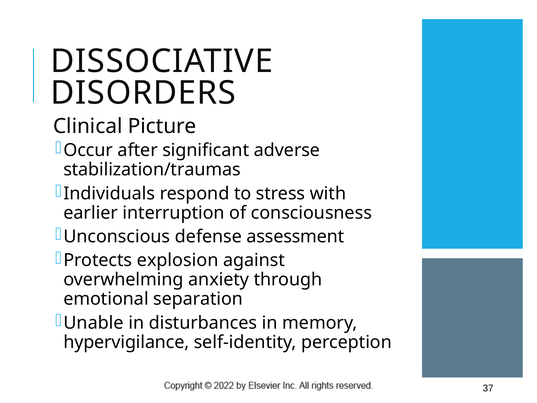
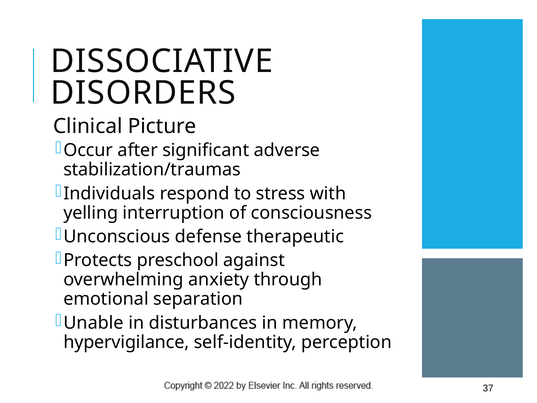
earlier: earlier -> yelling (91, 213)
assessment: assessment -> therapeutic (295, 236)
explosion: explosion -> preschool (178, 260)
